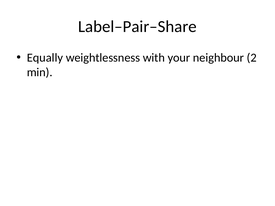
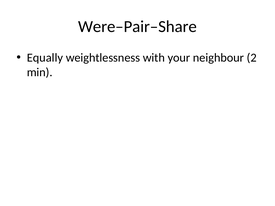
Label–Pair–Share: Label–Pair–Share -> Were–Pair–Share (137, 27)
